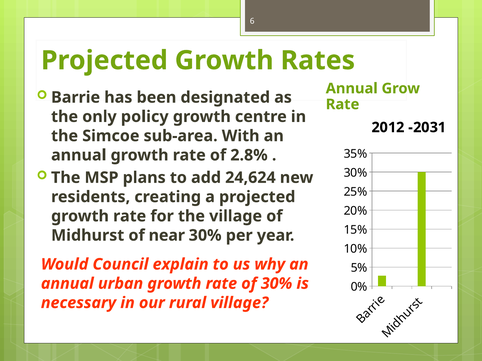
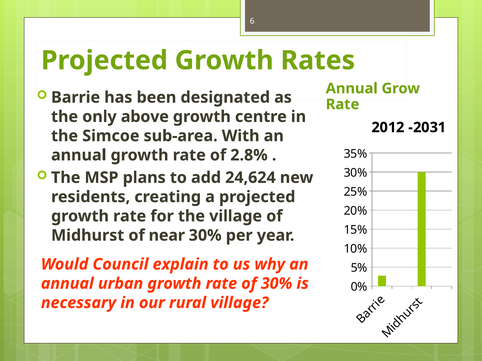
policy: policy -> above (145, 117)
